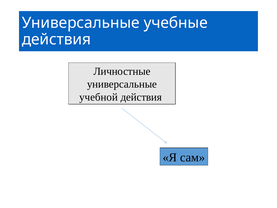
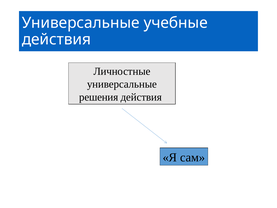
учебной: учебной -> решения (99, 97)
